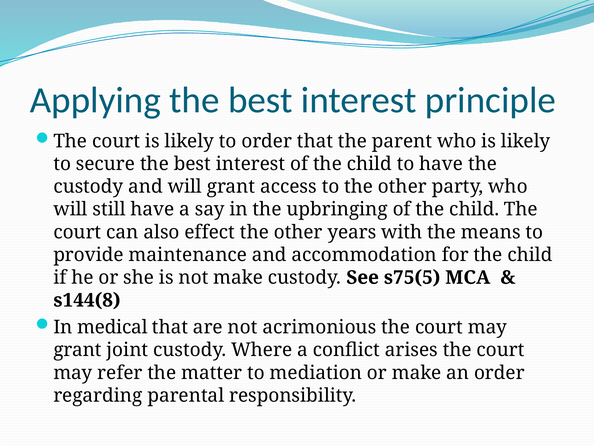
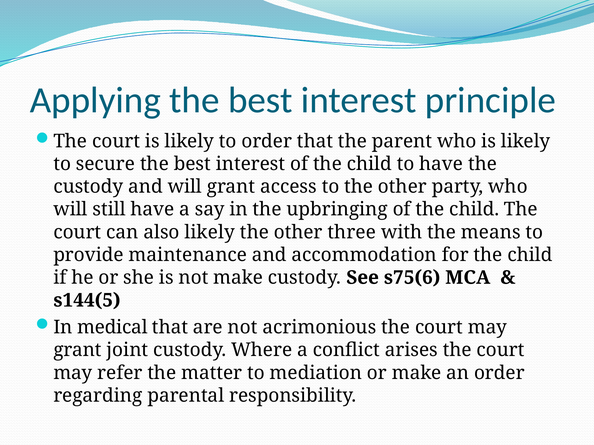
also effect: effect -> likely (210, 232)
years: years -> three (352, 232)
s75(5: s75(5 -> s75(6 (412, 278)
s144(8: s144(8 -> s144(5 (87, 301)
